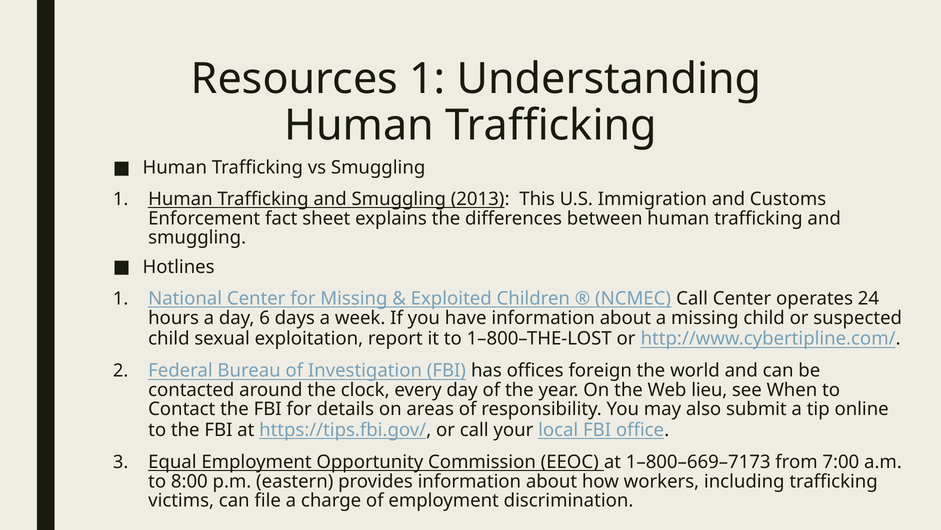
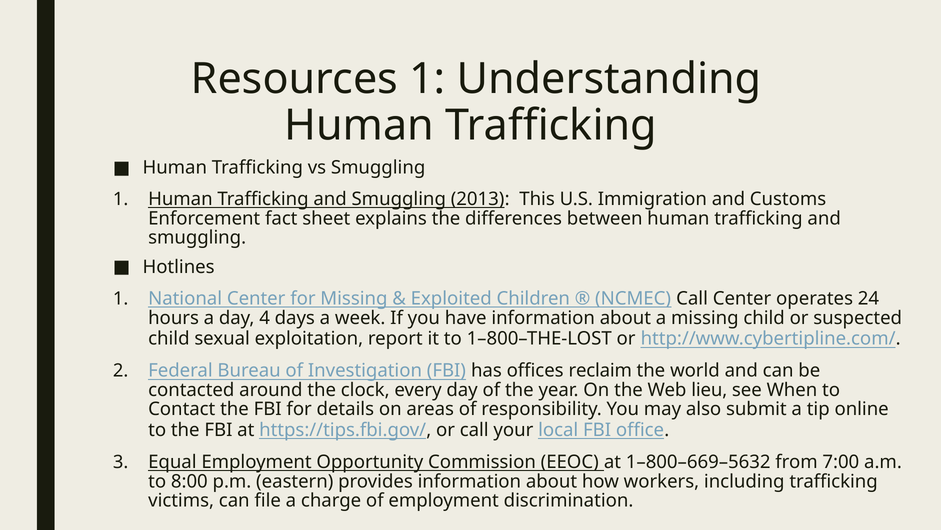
6: 6 -> 4 (265, 317)
foreign: foreign -> reclaim (600, 370)
1–800–669–7173: 1–800–669–7173 -> 1–800–669–5632 (698, 461)
